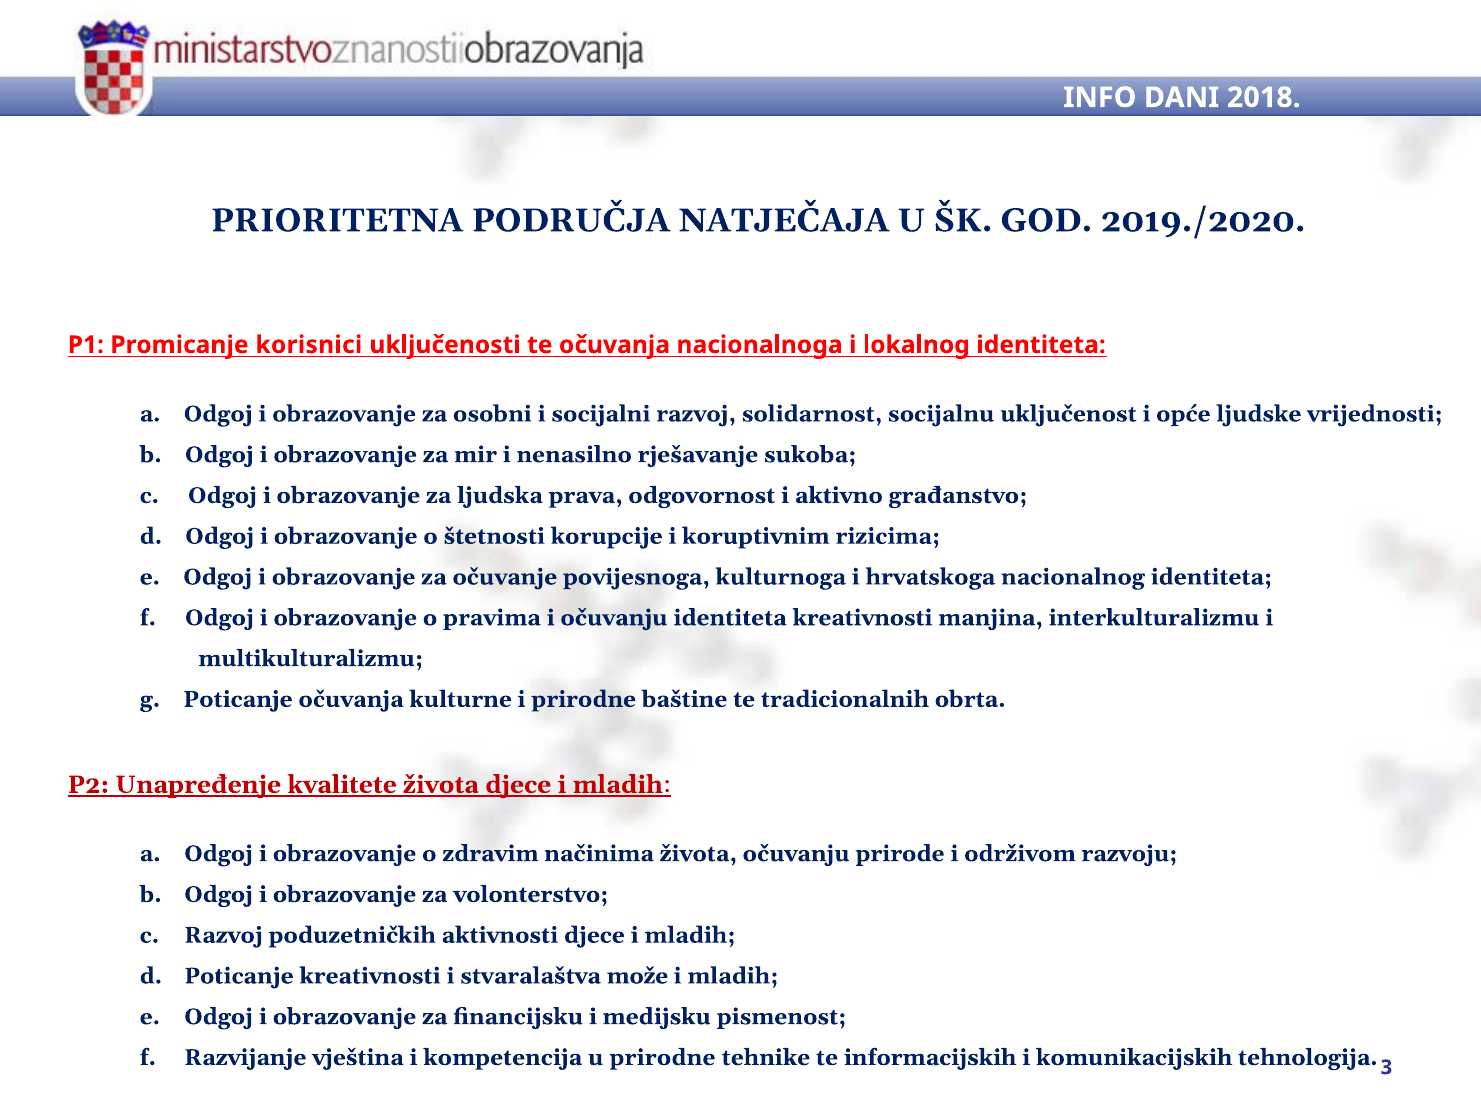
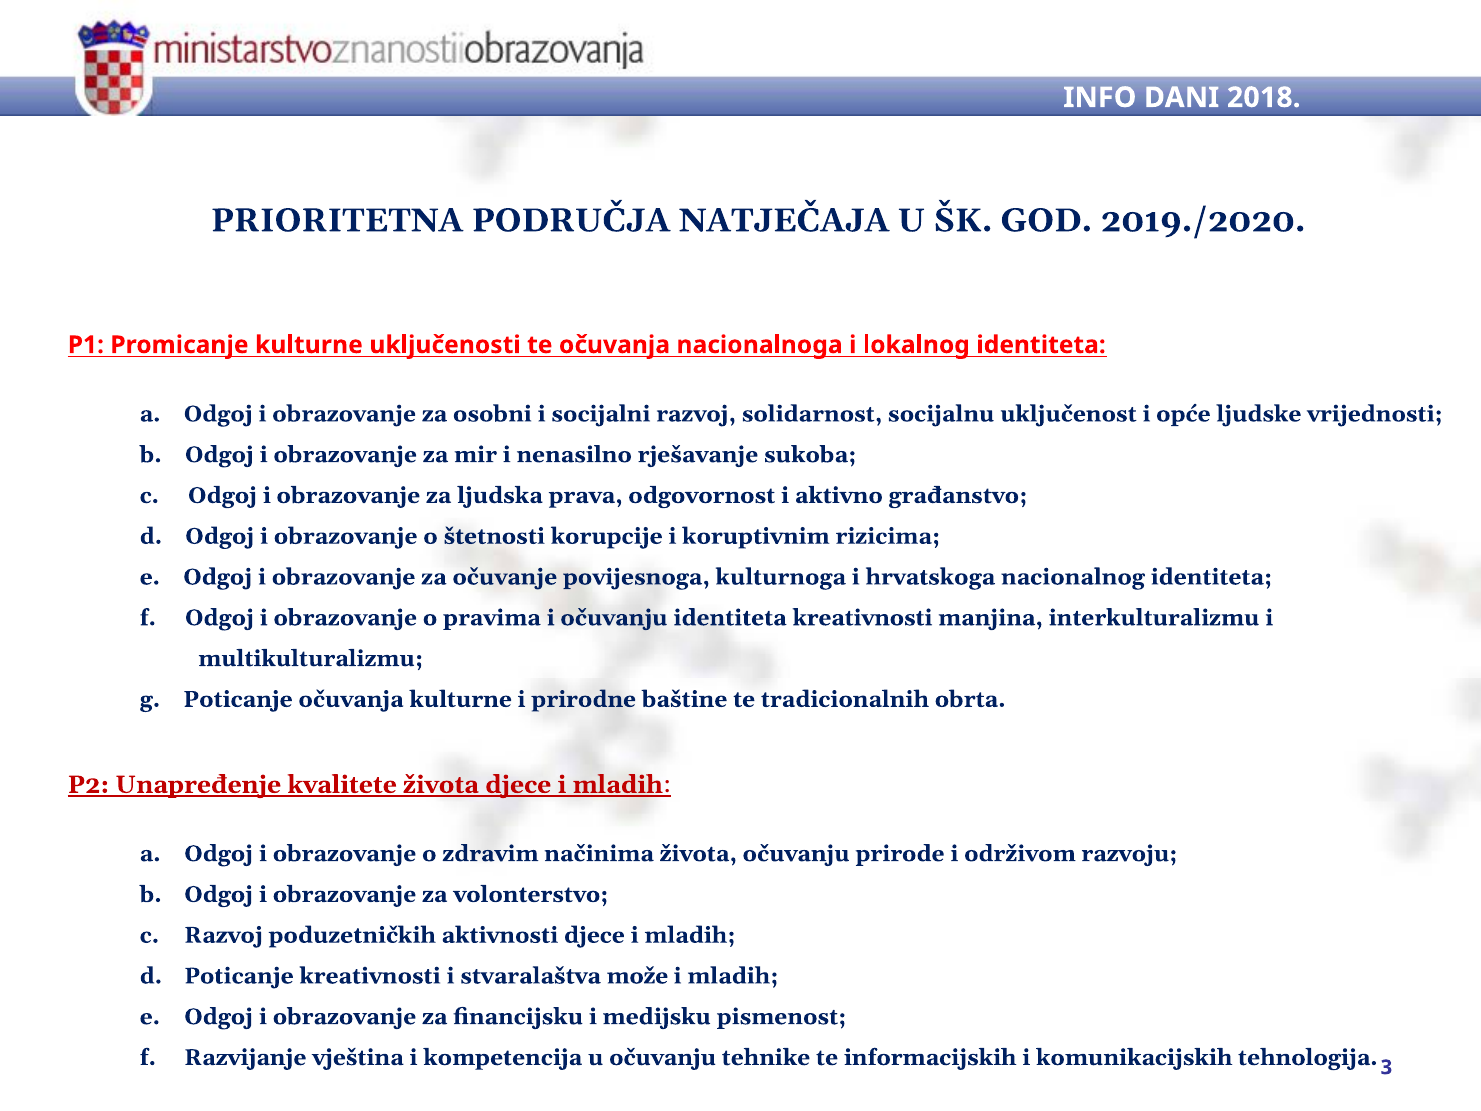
Promicanje korisnici: korisnici -> kulturne (309, 345)
u prirodne: prirodne -> očuvanju (663, 1057)
